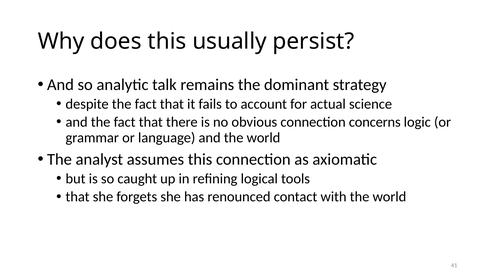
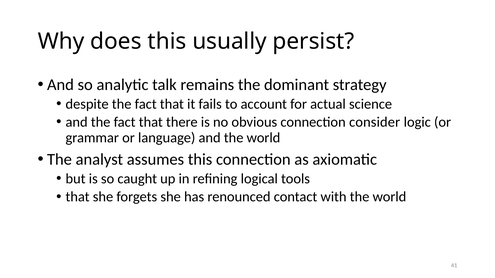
concerns: concerns -> consider (375, 122)
